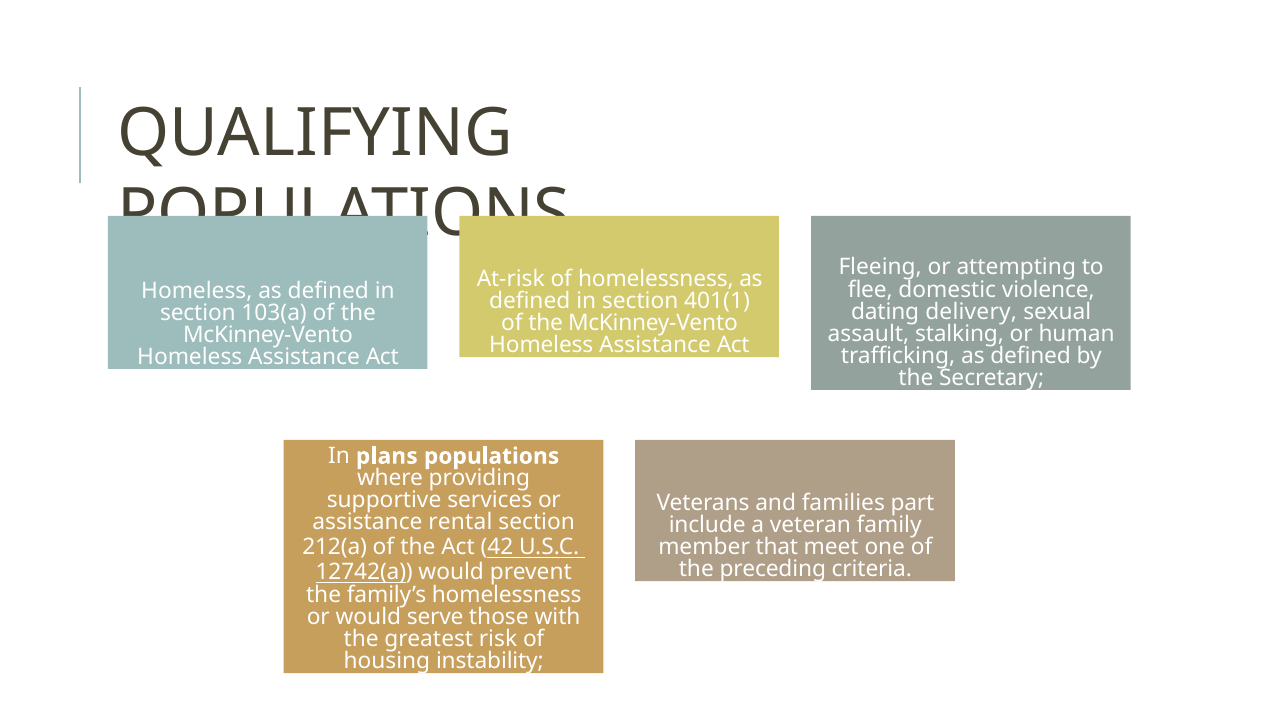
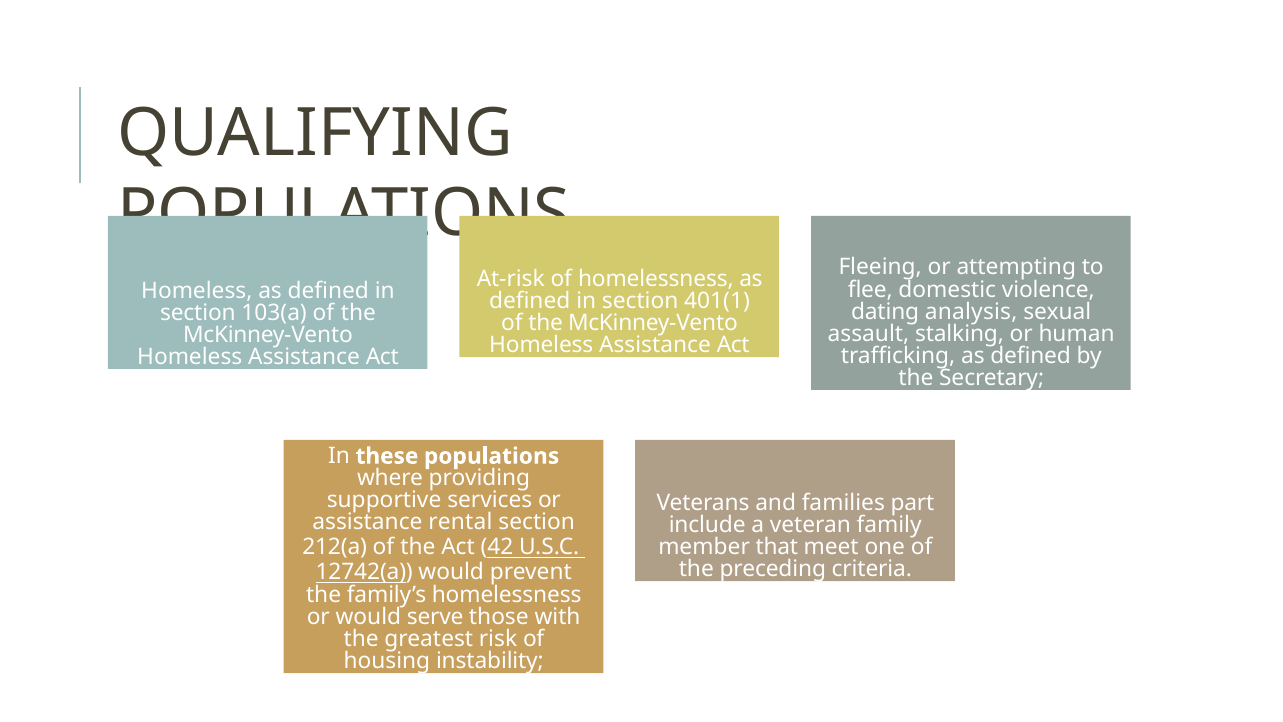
delivery: delivery -> analysis (971, 312)
plans: plans -> these (387, 456)
